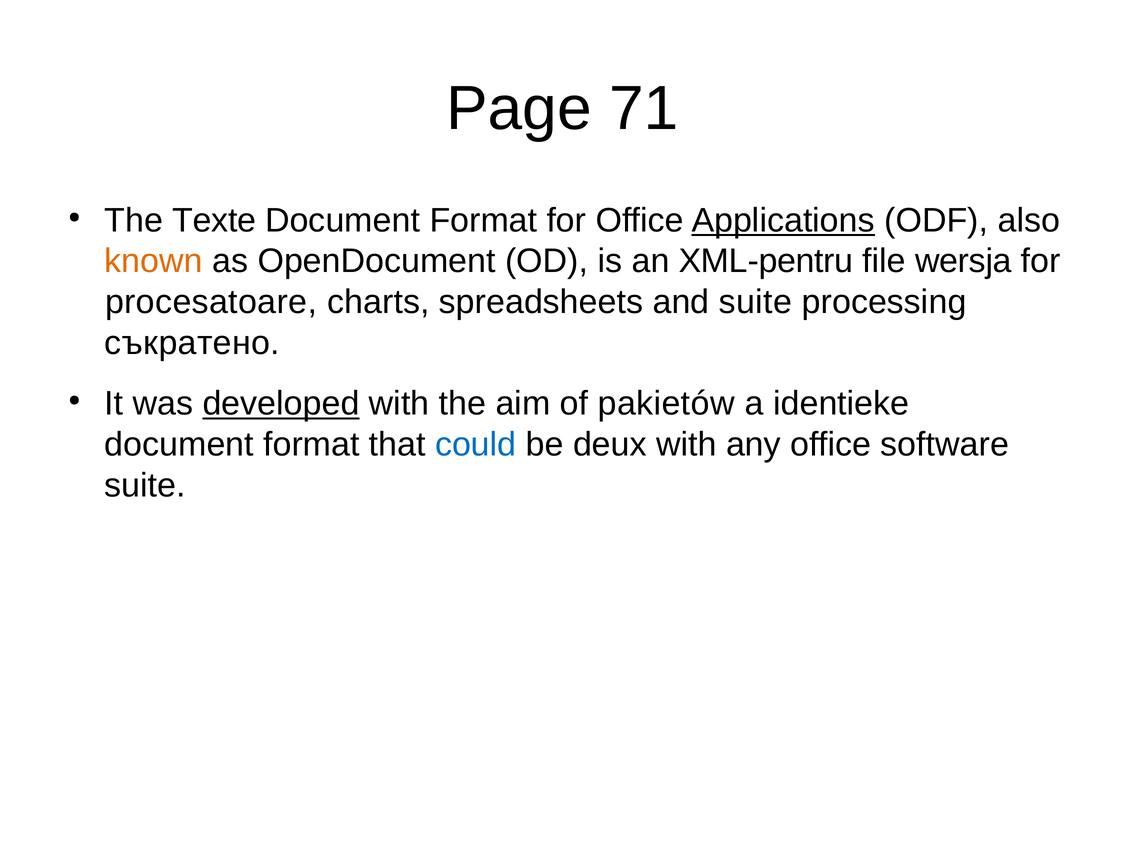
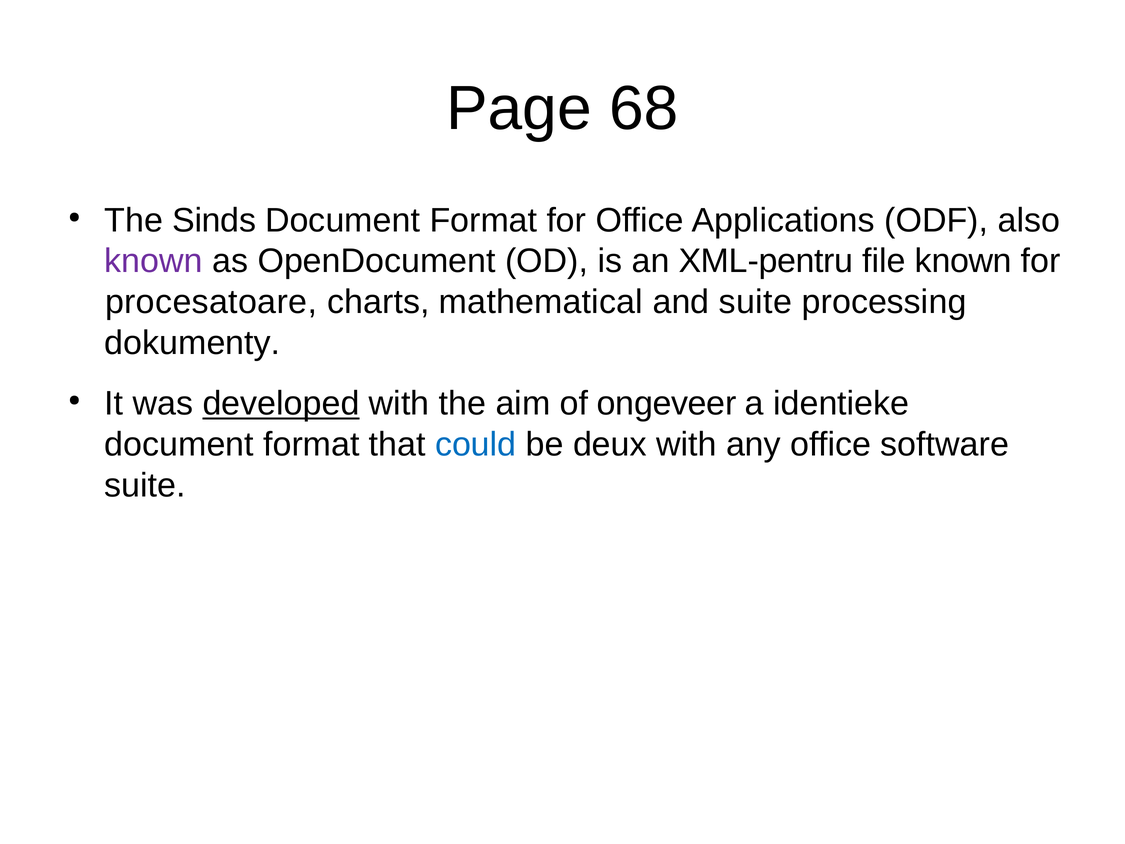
71: 71 -> 68 (644, 108)
Texte: Texte -> Sinds (214, 220)
Applications underline: present -> none (783, 220)
known colour: orange -> purple (154, 261)
file wersja: wersja -> known (963, 261)
spreadsheets: spreadsheets -> mathematical (541, 302)
съкратено: съкратено -> dokumenty (192, 343)
pakietów: pakietów -> ongeveer (667, 404)
